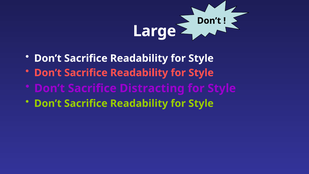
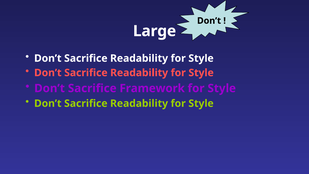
Distracting: Distracting -> Framework (152, 88)
